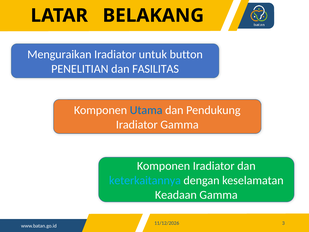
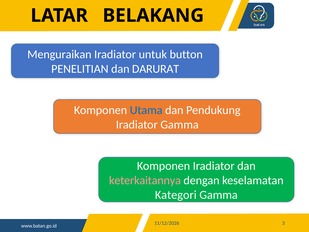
FASILITAS: FASILITAS -> DARURAT (156, 69)
keterkaitannya colour: light blue -> pink (145, 180)
Keadaan: Keadaan -> Kategori (176, 195)
